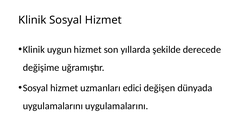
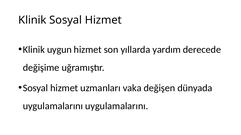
şekilde: şekilde -> yardım (167, 50)
edici: edici -> vaka (132, 88)
